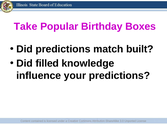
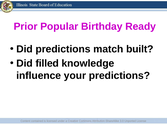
Take: Take -> Prior (26, 26)
Boxes: Boxes -> Ready (141, 26)
